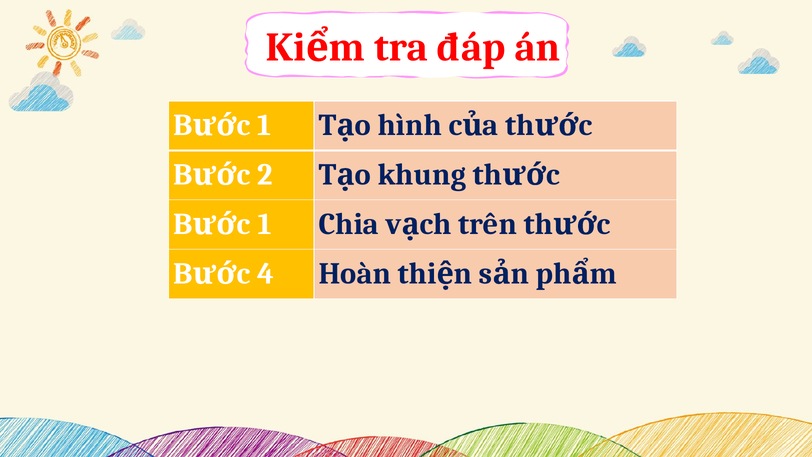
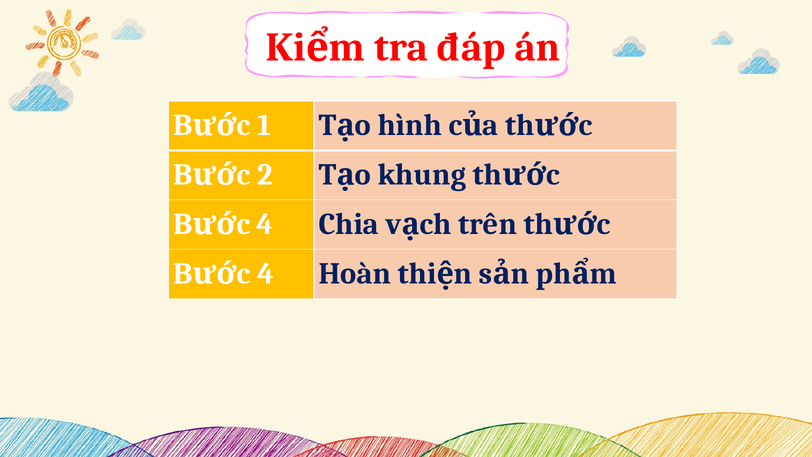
1: 1 -> 4 (265, 224)
